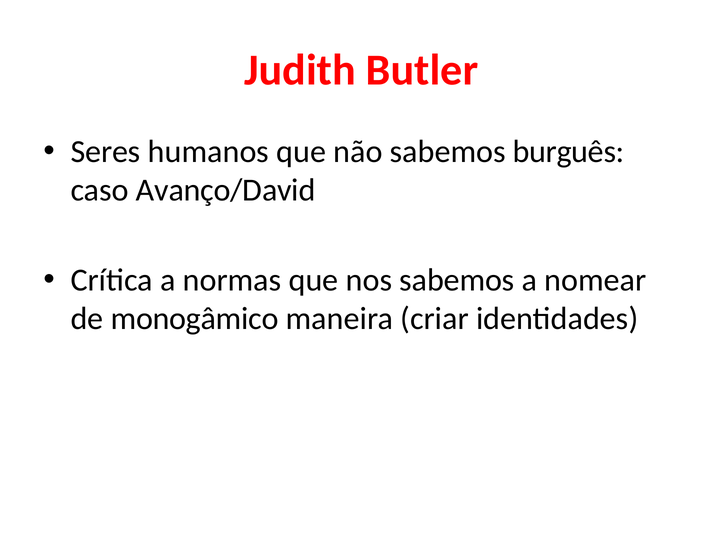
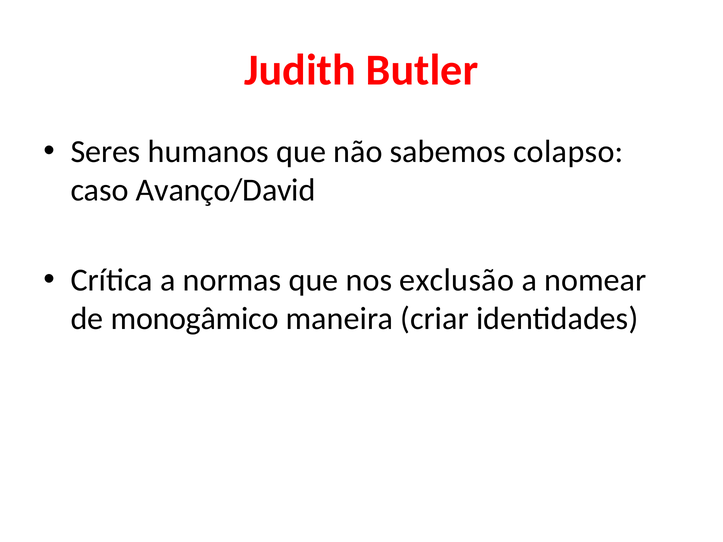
burguês: burguês -> colapso (568, 152)
nos sabemos: sabemos -> exclusão (457, 280)
